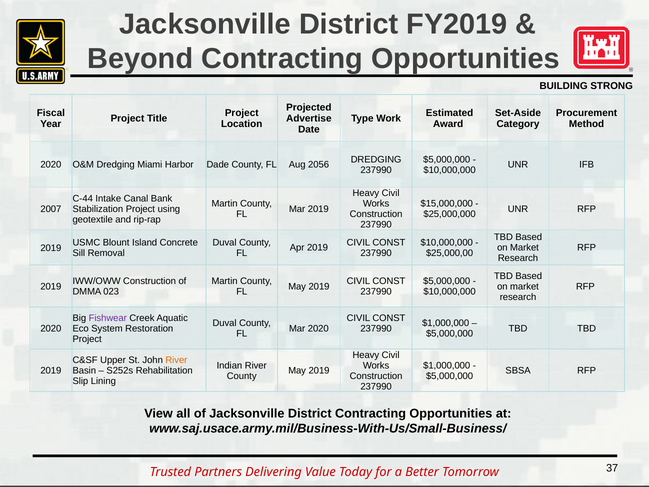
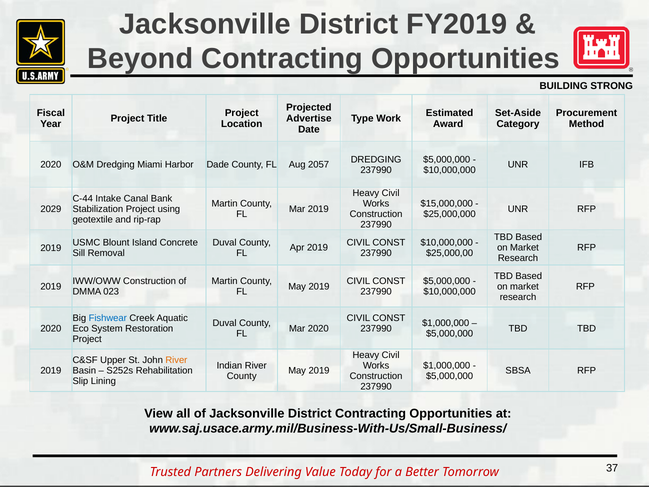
2056: 2056 -> 2057 (319, 165)
2007: 2007 -> 2029 (51, 209)
Fishwear colour: purple -> blue (108, 318)
